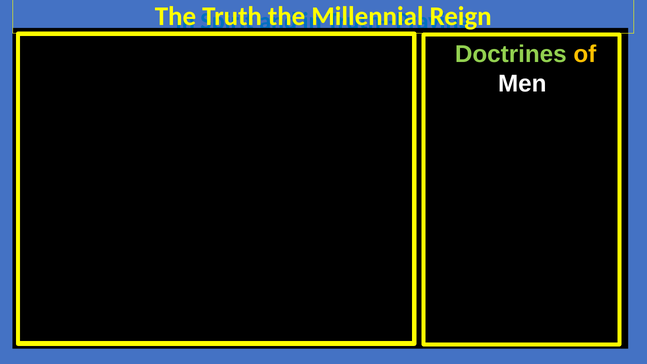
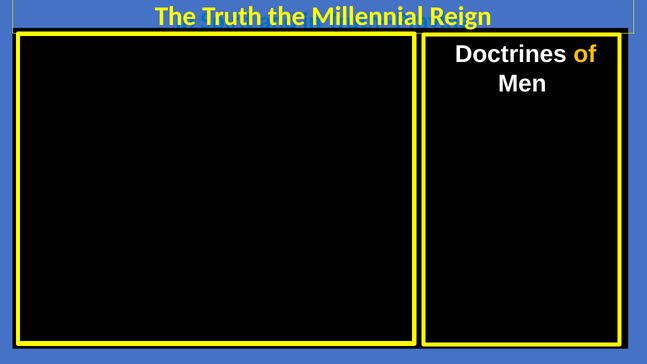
Doctrines colour: light green -> white (511, 54)
